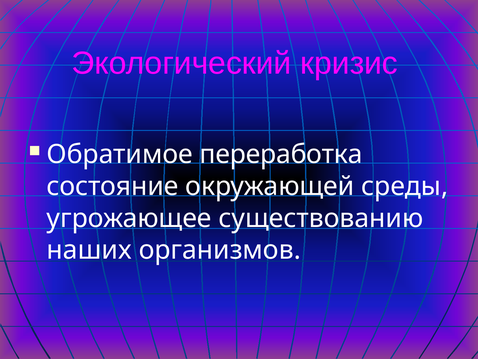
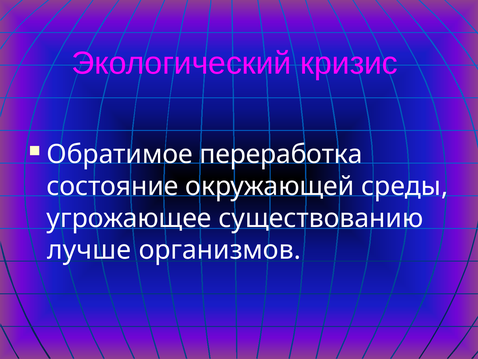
наших: наших -> лучше (89, 250)
